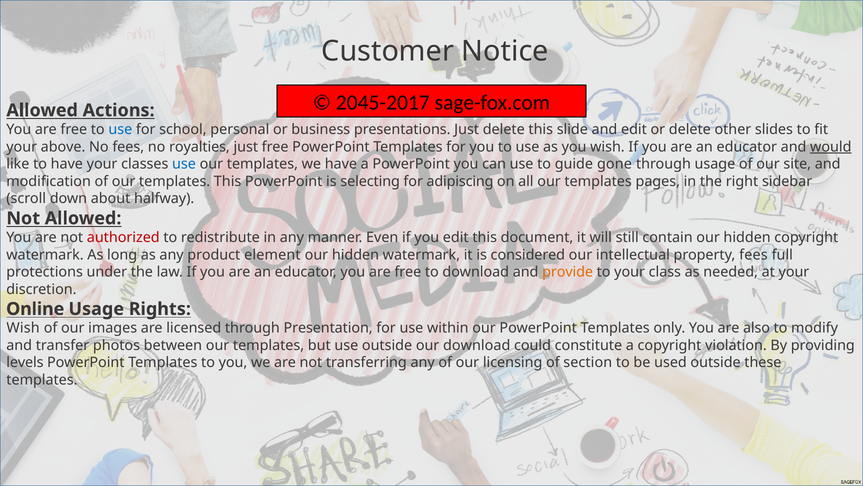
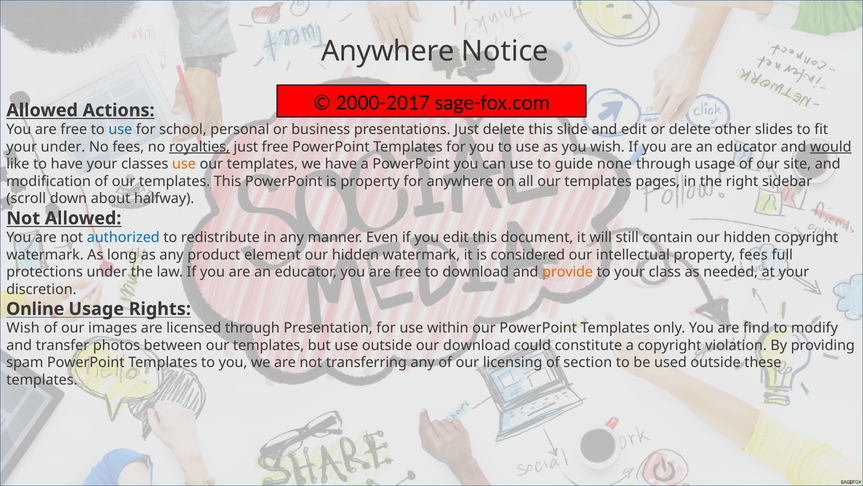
Customer: Customer -> Anywhere (388, 51)
2045-2017: 2045-2017 -> 2000-2017 (383, 102)
your above: above -> under (63, 147)
royalties underline: none -> present (199, 147)
use colour: blue -> orange (184, 164)
gone: gone -> none (614, 164)
is selecting: selecting -> property (370, 181)
for adipiscing: adipiscing -> anywhere (460, 181)
authorized colour: red -> blue (123, 237)
also: also -> find (756, 328)
levels: levels -> spam (25, 362)
